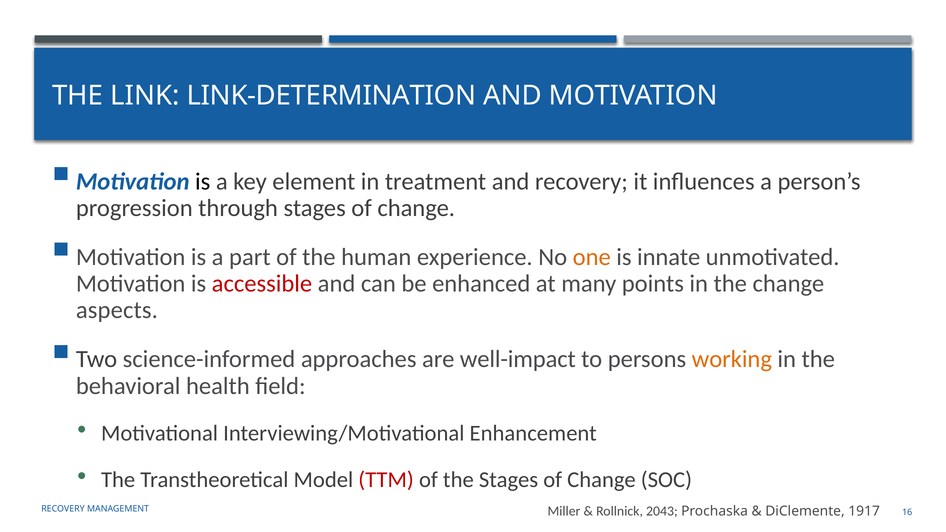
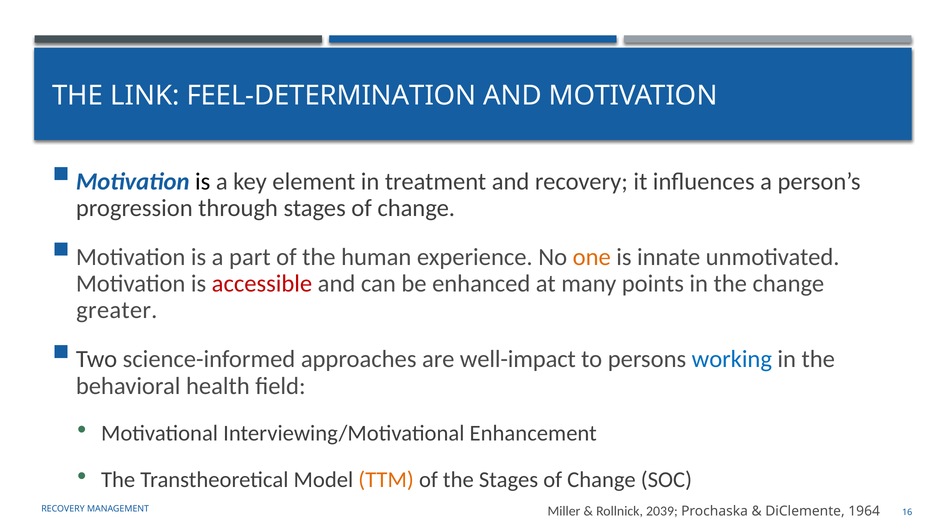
LINK-DETERMINATION: LINK-DETERMINATION -> FEEL-DETERMINATION (331, 96)
aspects: aspects -> greater (117, 310)
working colour: orange -> blue (732, 359)
TTM colour: red -> orange (386, 480)
2043: 2043 -> 2039 (662, 511)
1917: 1917 -> 1964 (864, 511)
